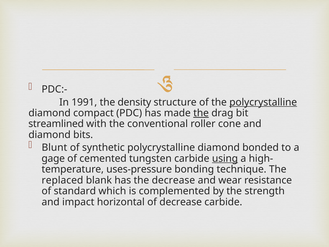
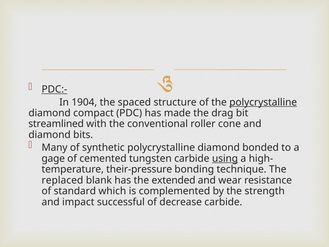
PDC:- underline: none -> present (54, 89)
1991: 1991 -> 1904 (84, 102)
density: density -> spaced (134, 102)
the underline: present -> none (201, 113)
Blunt: Blunt -> Many (55, 147)
uses-pressure: uses-pressure -> their-pressure (139, 169)
the decrease: decrease -> extended (174, 180)
horizontal: horizontal -> successful (121, 202)
